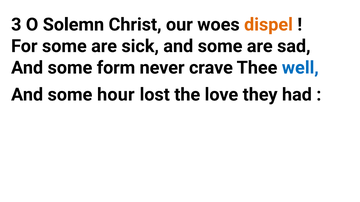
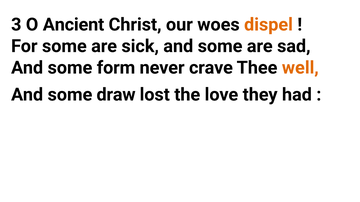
Solemn: Solemn -> Ancient (73, 25)
well colour: blue -> orange (300, 68)
hour: hour -> draw (116, 95)
